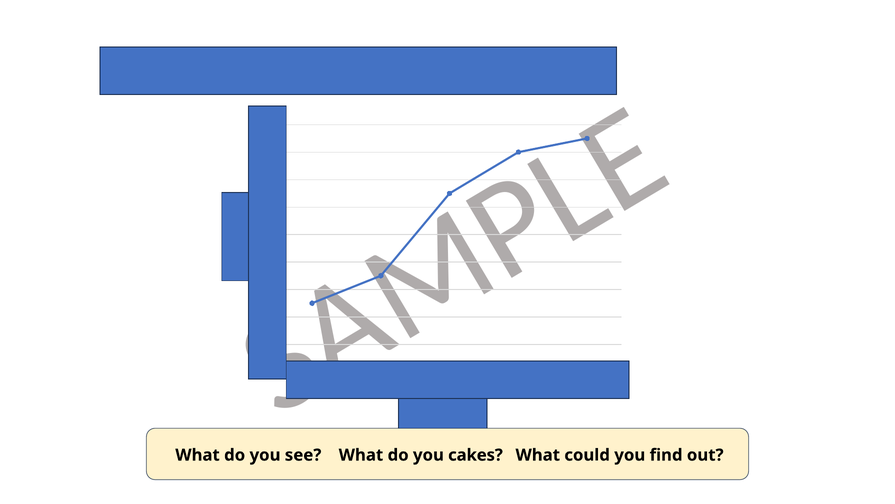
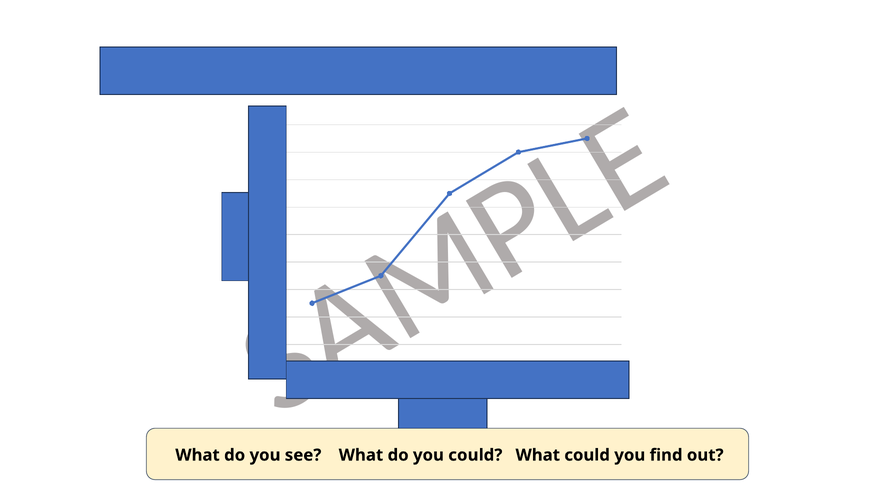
you cakes: cakes -> could (475, 455)
